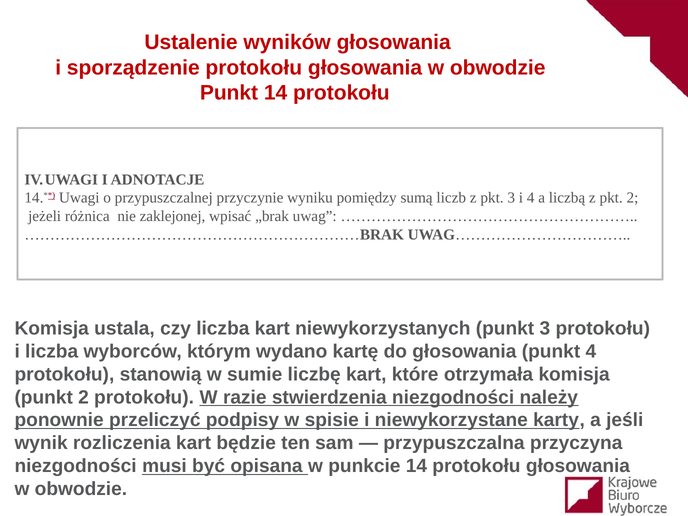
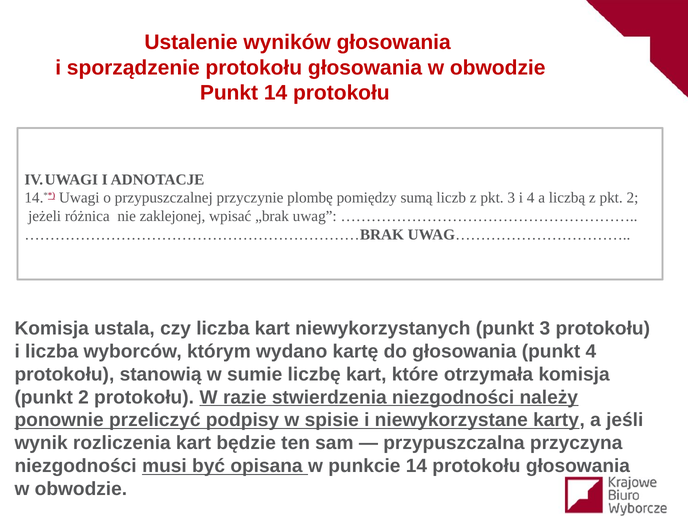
wyniku: wyniku -> plombę (310, 198)
